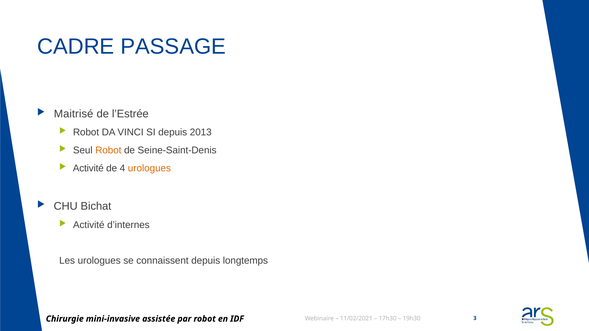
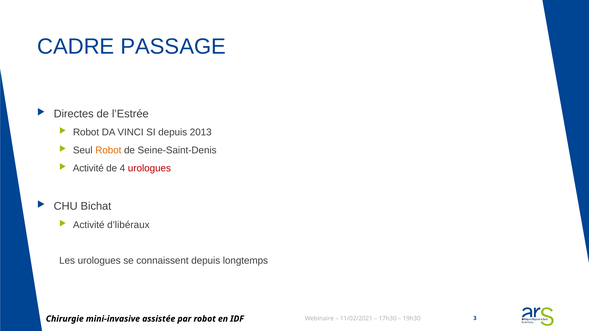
Maitrisé: Maitrisé -> Directes (74, 114)
urologues colour: orange -> red (149, 168)
d’internes: d’internes -> d’libéraux (128, 225)
